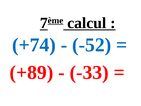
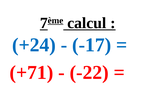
+74: +74 -> +24 (34, 45)
-52: -52 -> -17 (92, 45)
+89: +89 -> +71 (31, 72)
-33: -33 -> -22 (89, 72)
